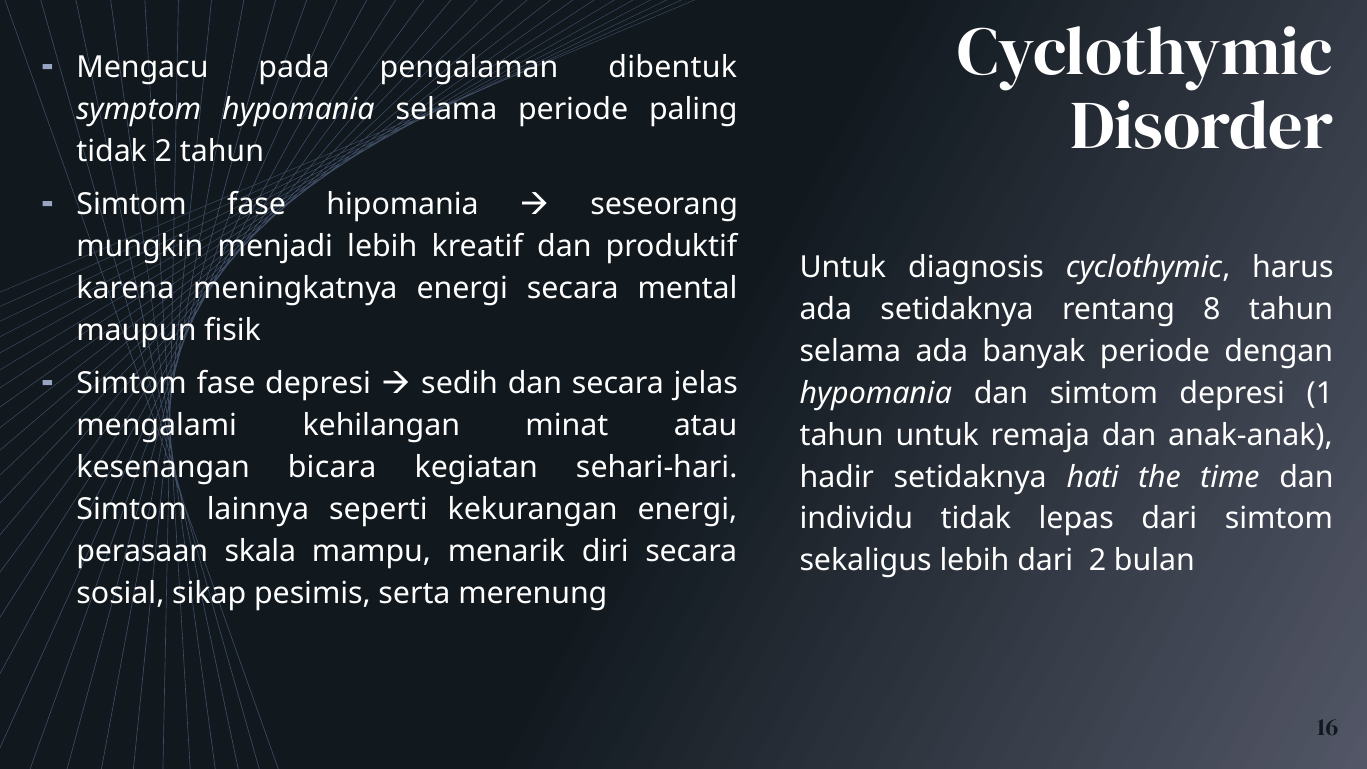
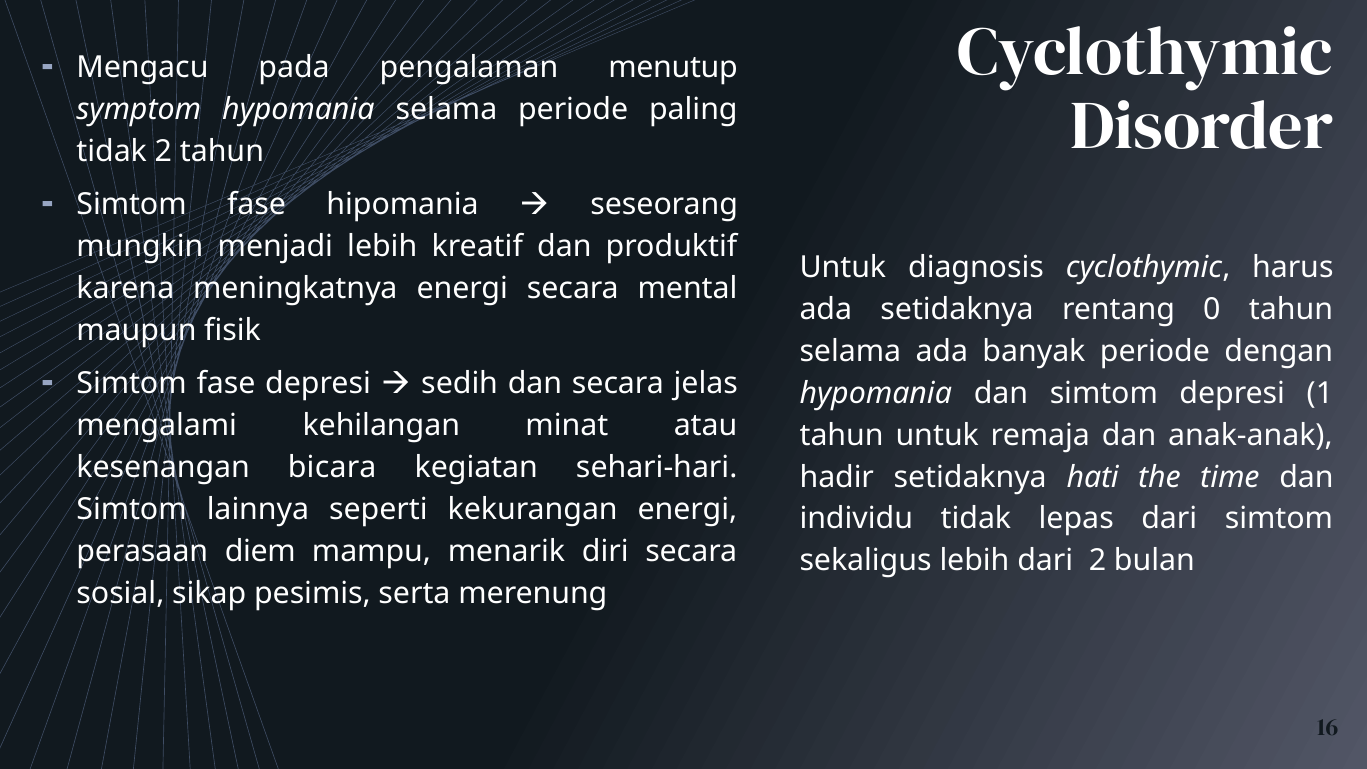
dibentuk: dibentuk -> menutup (673, 68)
8: 8 -> 0 (1212, 310)
skala: skala -> diem (260, 551)
